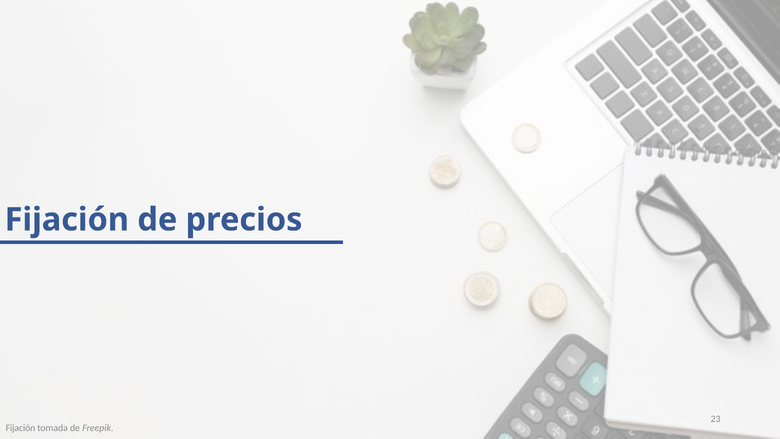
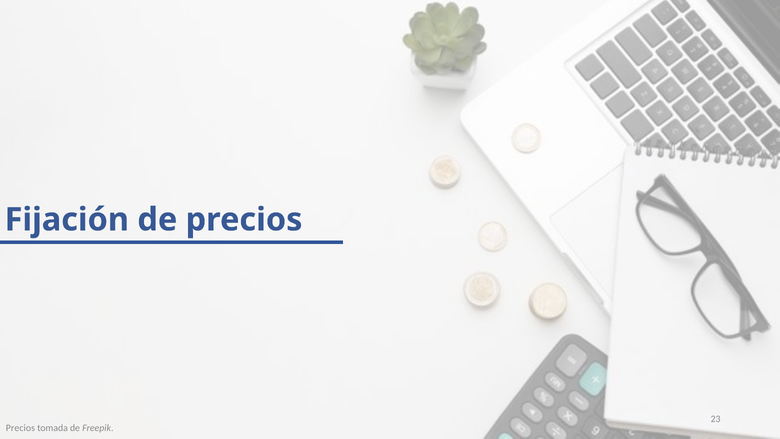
Fijación: Fijación -> Precios (20, 428)
